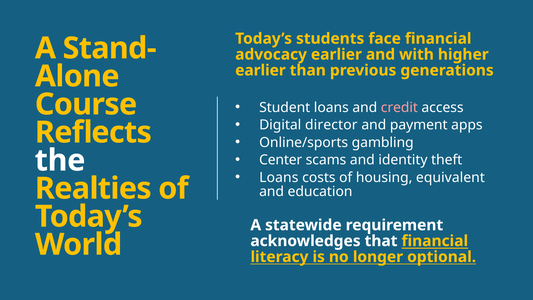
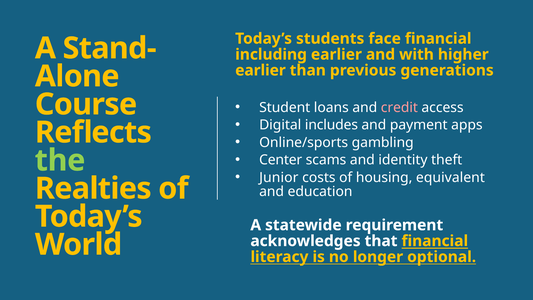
advocacy: advocacy -> including (271, 54)
director: director -> includes (331, 125)
the colour: white -> light green (60, 160)
Loans: Loans -> Junior (279, 177)
